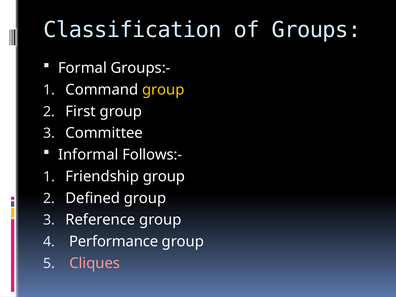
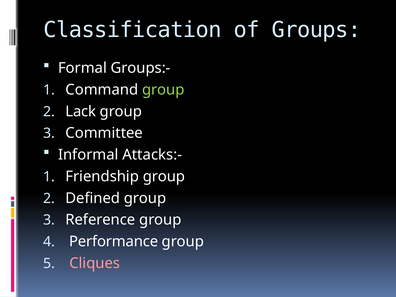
group colour: yellow -> light green (163, 90)
First: First -> Lack (81, 111)
Follows:-: Follows:- -> Attacks:- (152, 155)
